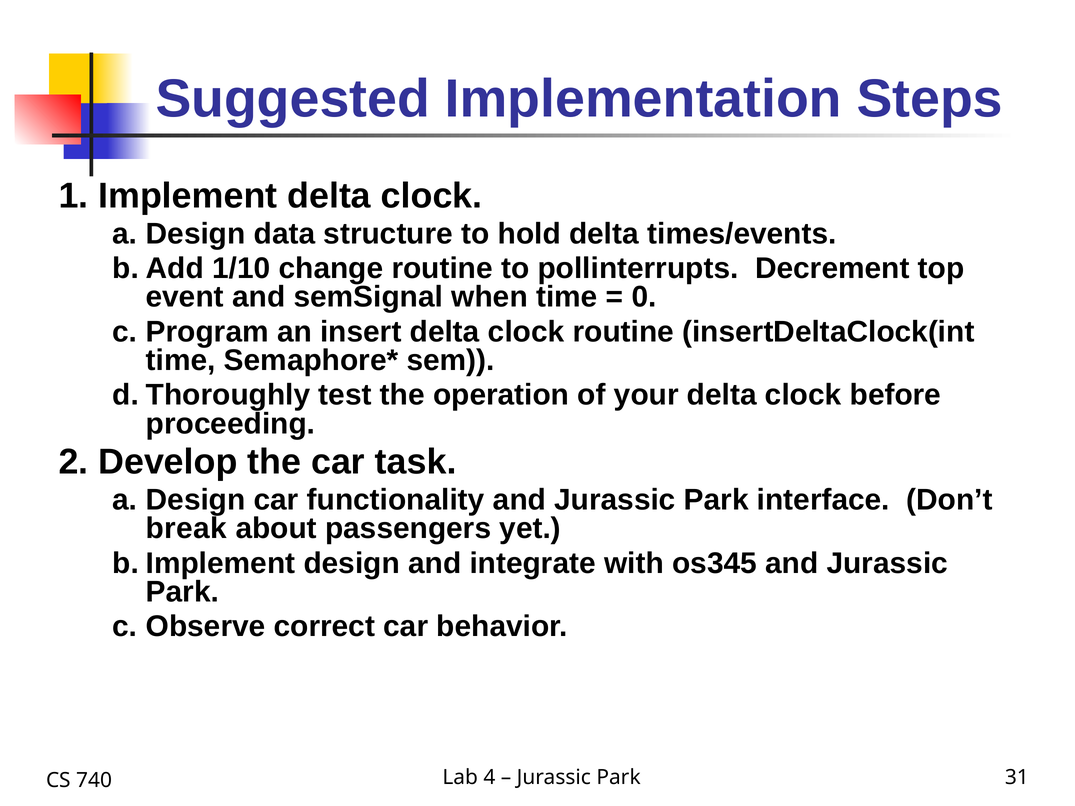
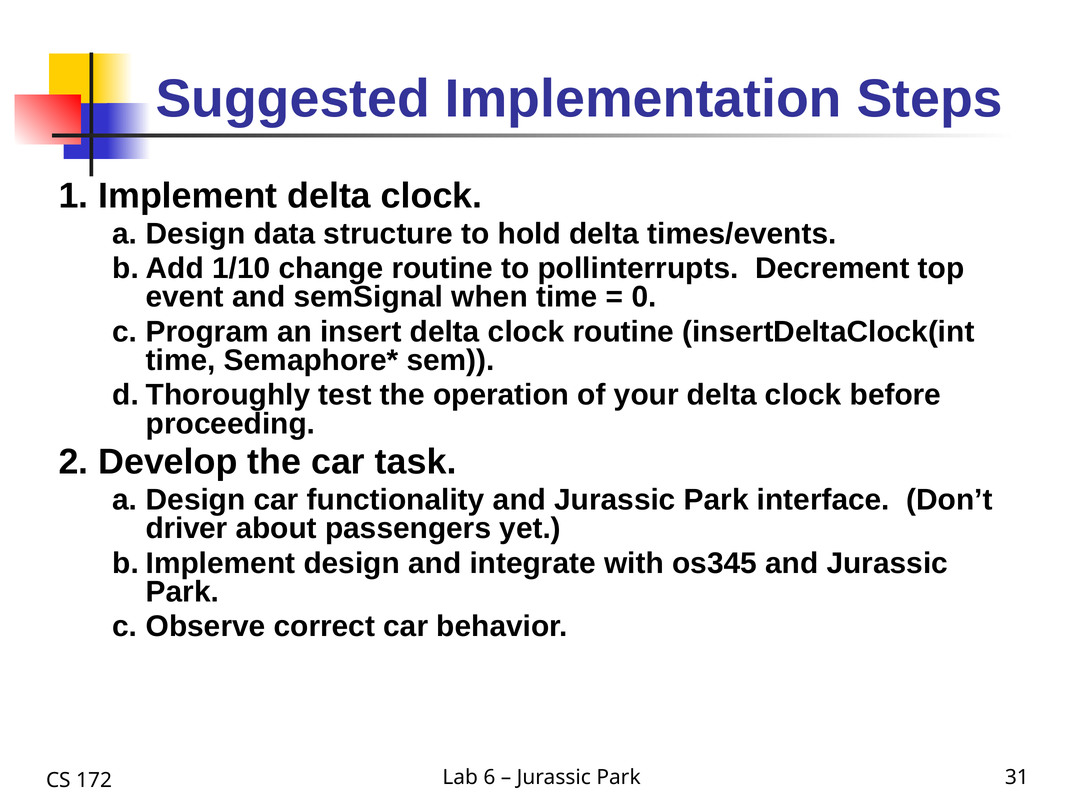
break: break -> driver (187, 529)
4: 4 -> 6 (489, 777)
740: 740 -> 172 (94, 781)
